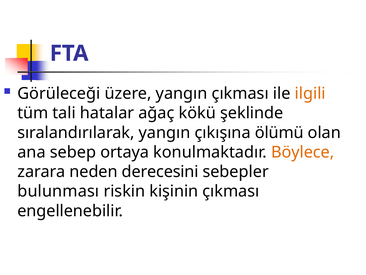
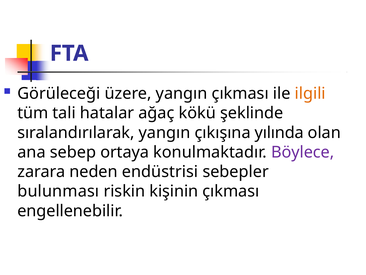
ölümü: ölümü -> yılında (279, 132)
Böylece colour: orange -> purple (303, 152)
derecesini: derecesini -> endüstrisi (160, 171)
